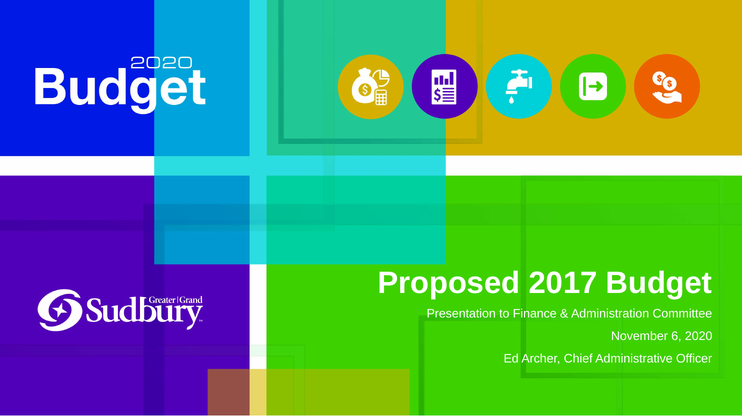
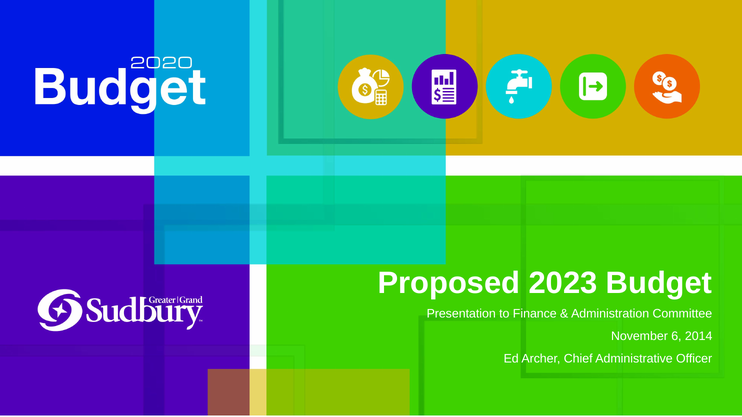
2017: 2017 -> 2023 (563, 284)
2020: 2020 -> 2014 (699, 336)
